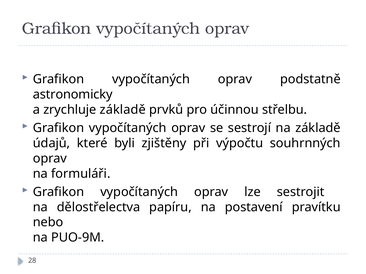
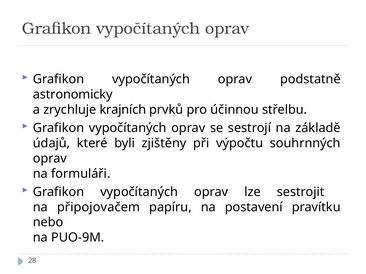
zrychluje základě: základě -> krajních (123, 110)
dělostřelectva: dělostřelectva -> připojovačem (98, 207)
